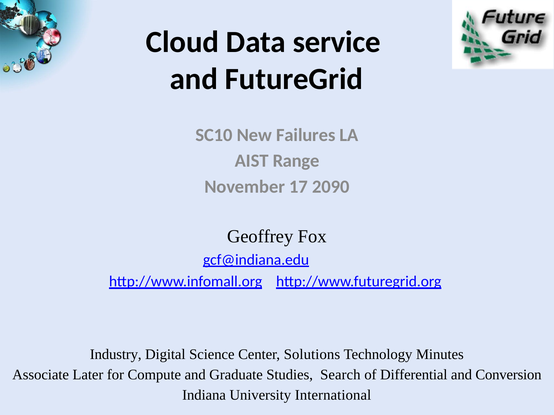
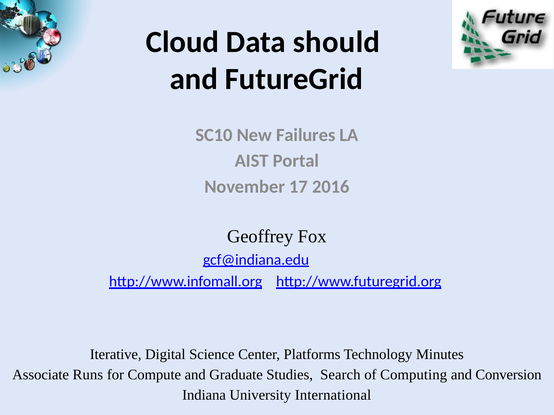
service: service -> should (336, 42)
Range: Range -> Portal (296, 161)
2090: 2090 -> 2016 (331, 187)
Industry: Industry -> Iterative (116, 355)
Solutions: Solutions -> Platforms (312, 355)
Later: Later -> Runs (88, 375)
Differential: Differential -> Computing (414, 375)
